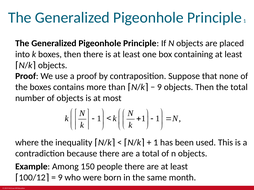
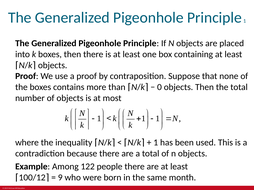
9: 9 -> 0 (159, 87)
150: 150 -> 122 (88, 167)
